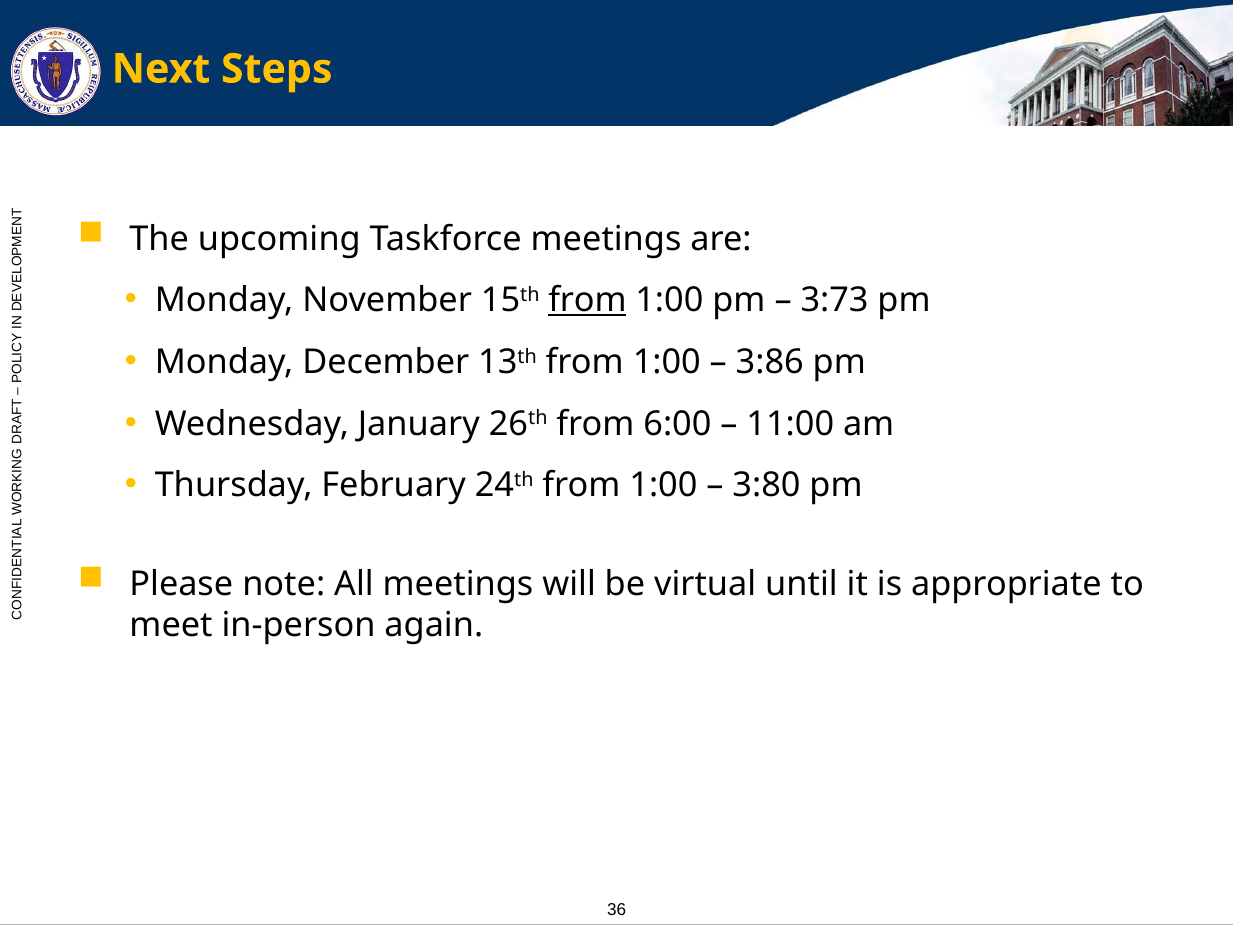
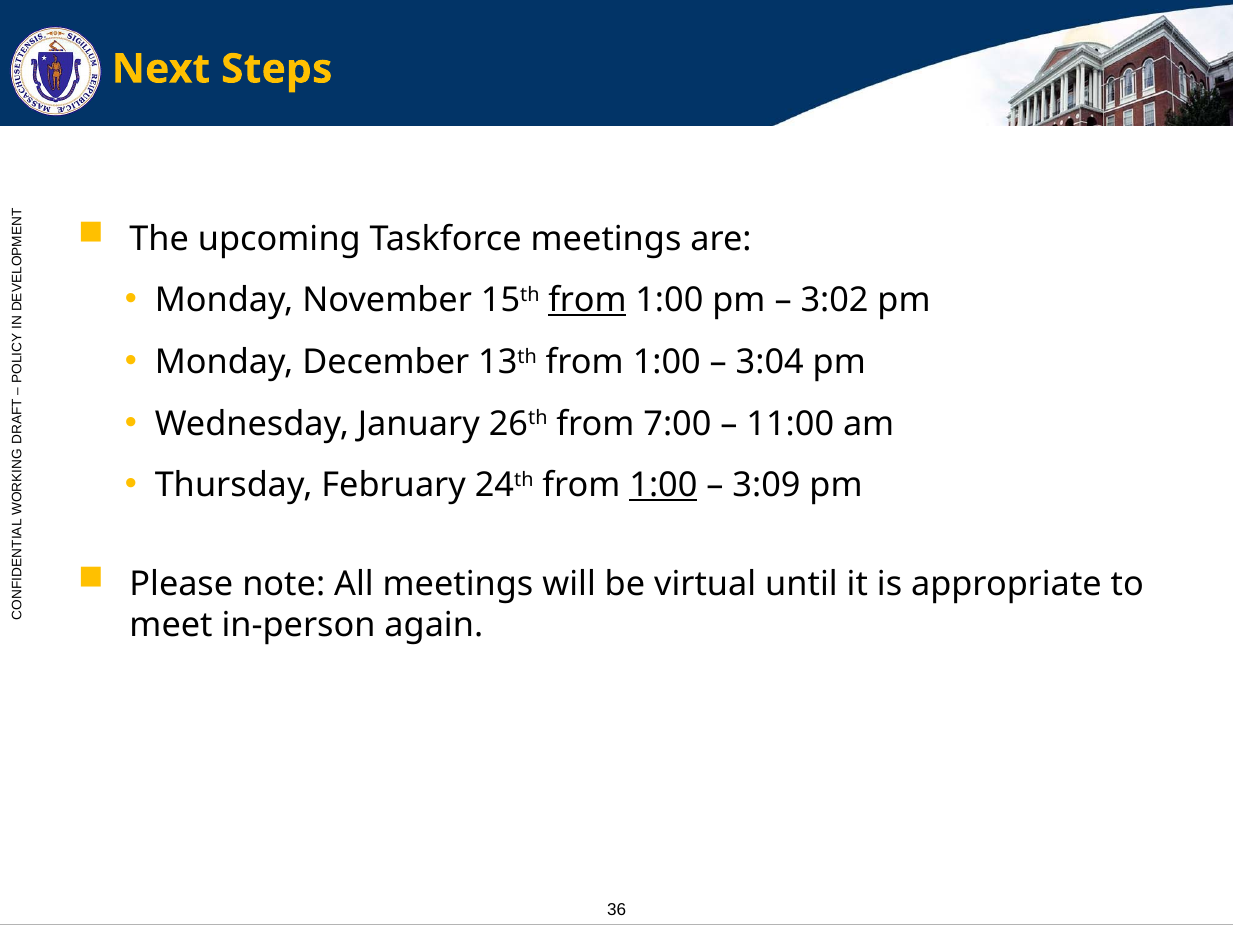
3:73: 3:73 -> 3:02 (835, 300)
3:86: 3:86 -> 3:04 (770, 362)
6:00: 6:00 -> 7:00 (677, 424)
1:00 underline: none -> present (663, 485)
3:80: 3:80 -> 3:09 (766, 485)
